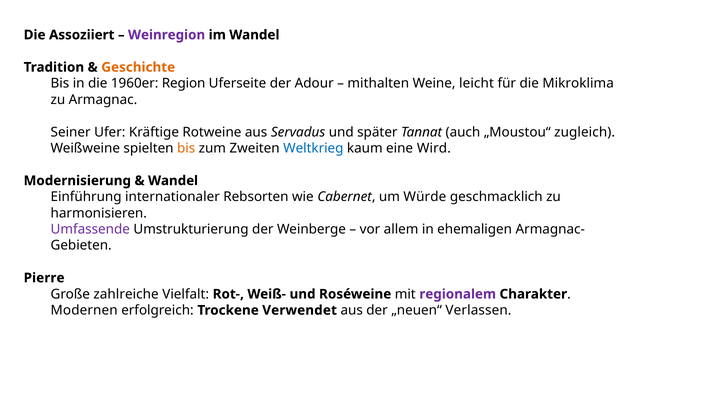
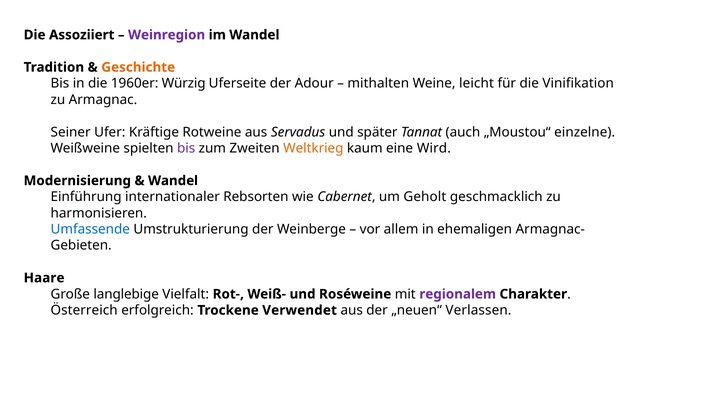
Region: Region -> Würzig (184, 83)
Mikroklima: Mikroklima -> Vinifikation (578, 83)
zugleich: zugleich -> einzelne (585, 132)
bis colour: orange -> purple (186, 148)
Weltkrieg colour: blue -> orange (313, 148)
Würde: Würde -> Geholt (425, 197)
Umfassende colour: purple -> blue (90, 229)
Pierre: Pierre -> Haare (44, 277)
zahlreiche: zahlreiche -> langlebige (126, 294)
Modernen: Modernen -> Österreich (84, 310)
